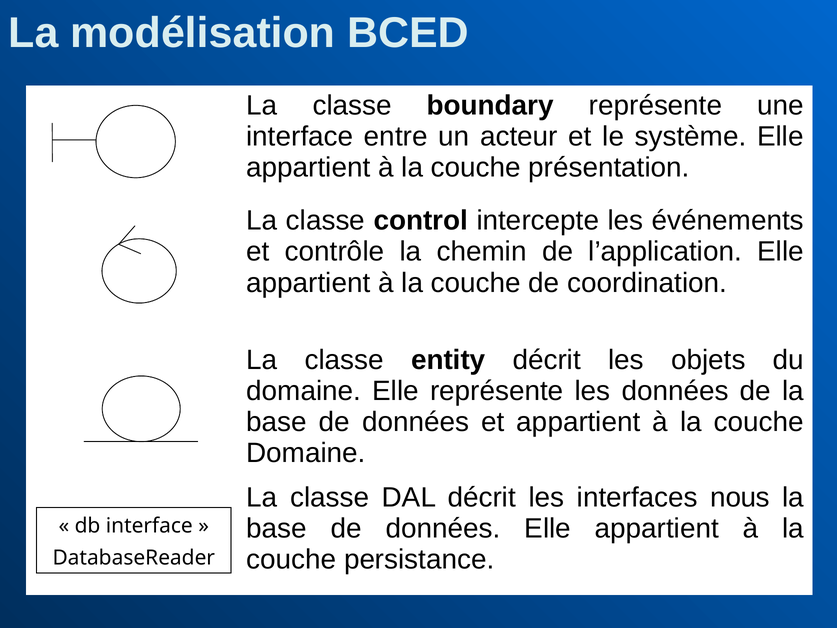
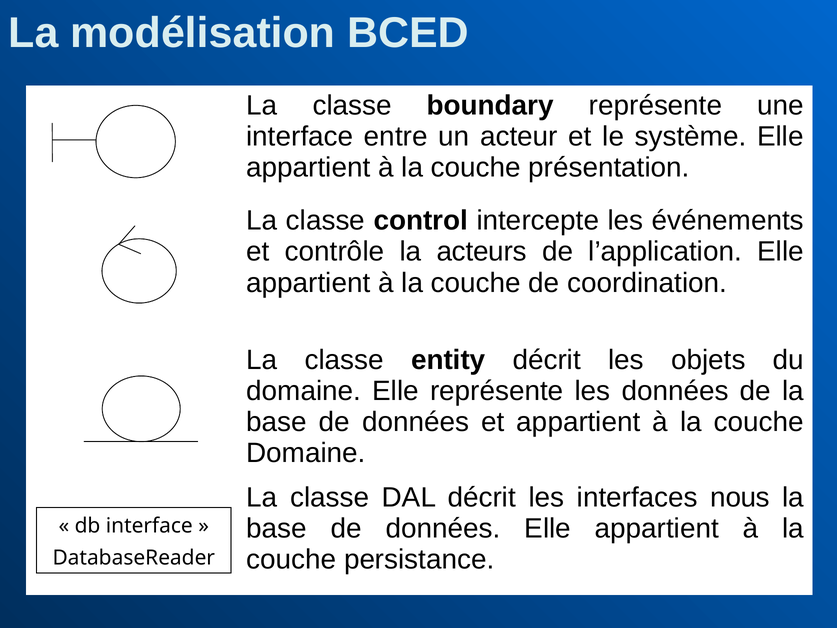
chemin: chemin -> acteurs (482, 252)
